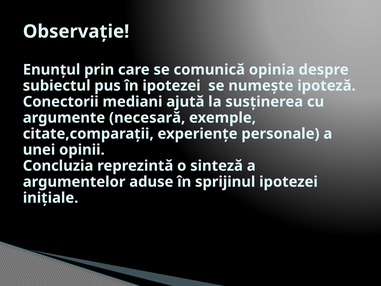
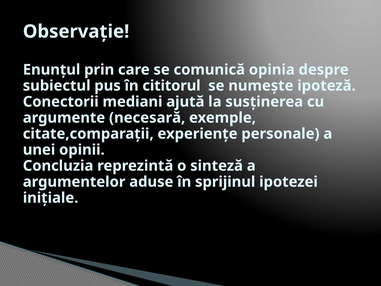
în ipotezei: ipotezei -> cititorul (172, 86)
